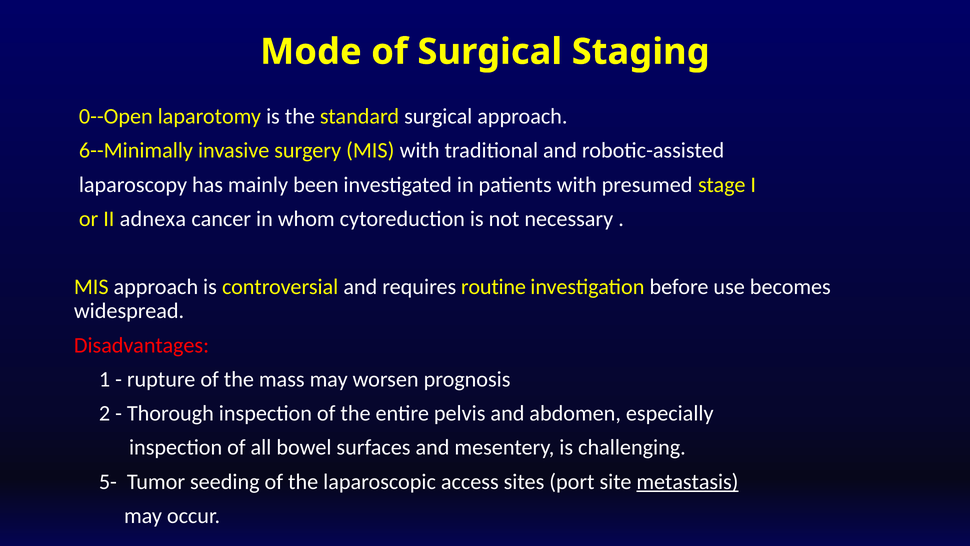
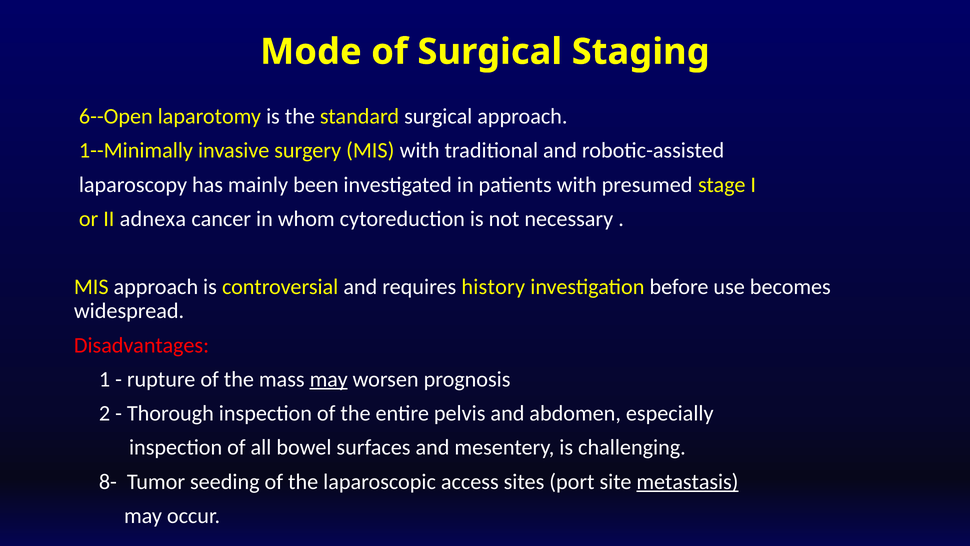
0--Open: 0--Open -> 6--Open (116, 116)
6--Minimally: 6--Minimally -> 1--Minimally (136, 150)
routine: routine -> history (493, 287)
may underline: none -> present (329, 379)
5-: 5- -> 8- (108, 481)
